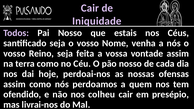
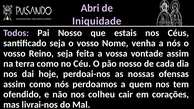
Cair: Cair -> Abri (90, 8)
presépio: presépio -> corações (171, 95)
